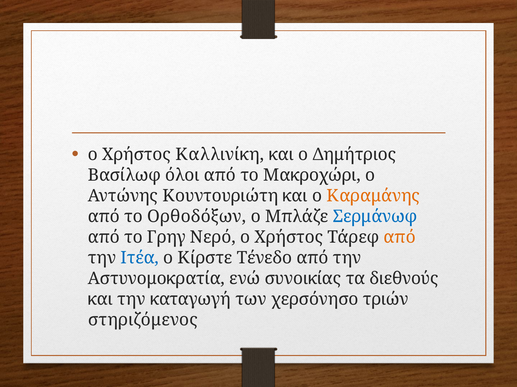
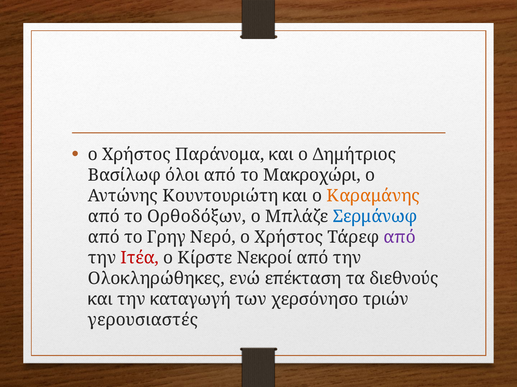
Καλλινίκη: Καλλινίκη -> Παράνομα (220, 155)
από colour: orange -> purple (400, 238)
Ιτέα colour: blue -> red (140, 258)
Τένεδο: Τένεδο -> Νεκροί (264, 258)
Αστυνομοκρατία: Αστυνομοκρατία -> Ολοκληρώθηκες (156, 279)
συνοικίας: συνοικίας -> επέκταση (303, 279)
στηριζόμενος: στηριζόμενος -> γερουσιαστές (143, 320)
